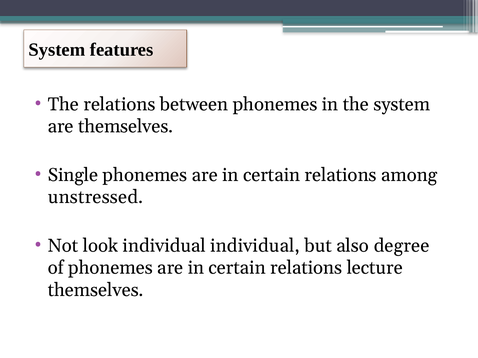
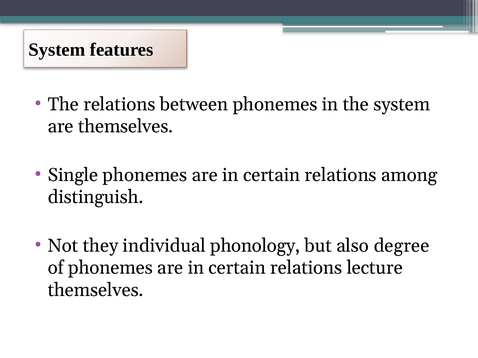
unstressed: unstressed -> distinguish (96, 197)
look: look -> they (100, 246)
individual individual: individual -> phonology (255, 246)
